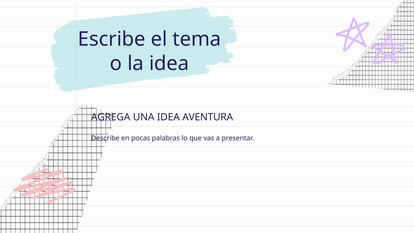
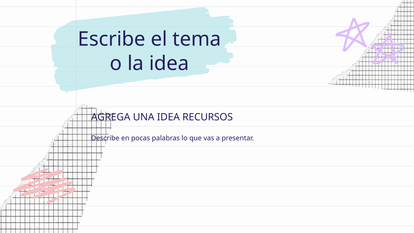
AVENTURA: AVENTURA -> RECURSOS (208, 117)
